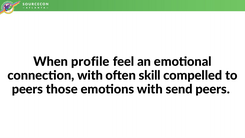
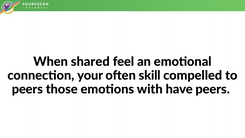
profile: profile -> shared (90, 62)
connection with: with -> your (90, 75)
send: send -> have (179, 89)
